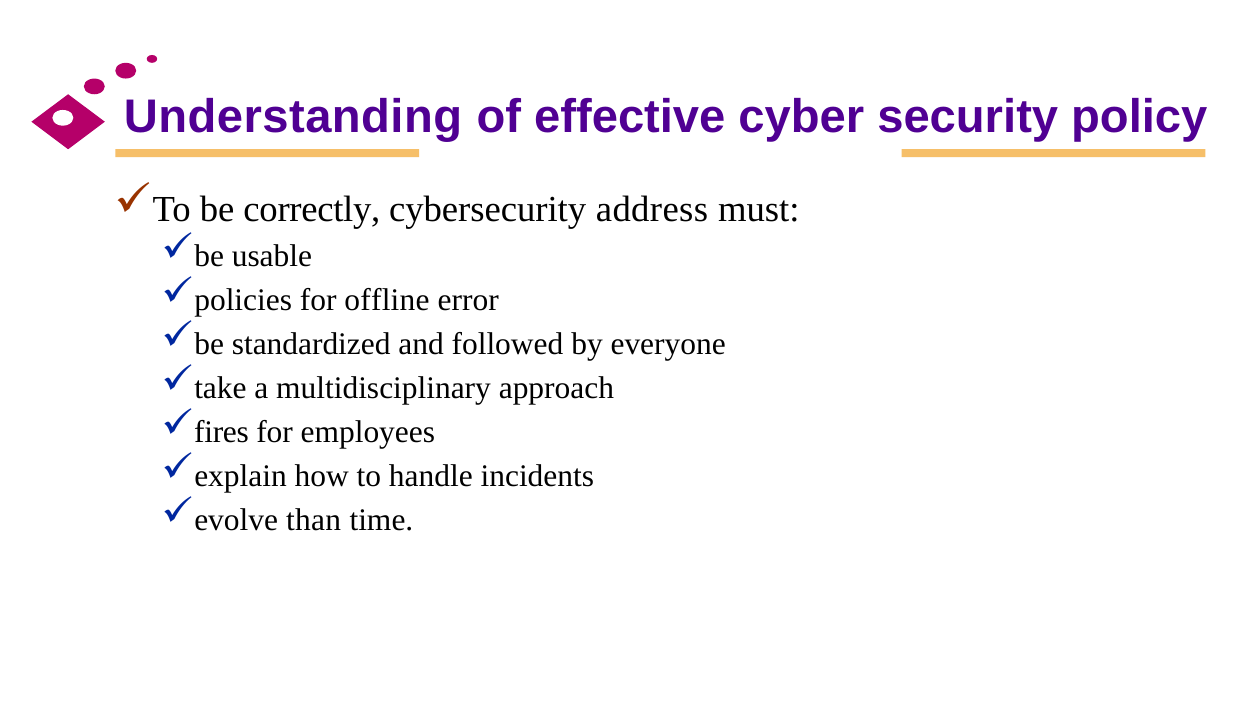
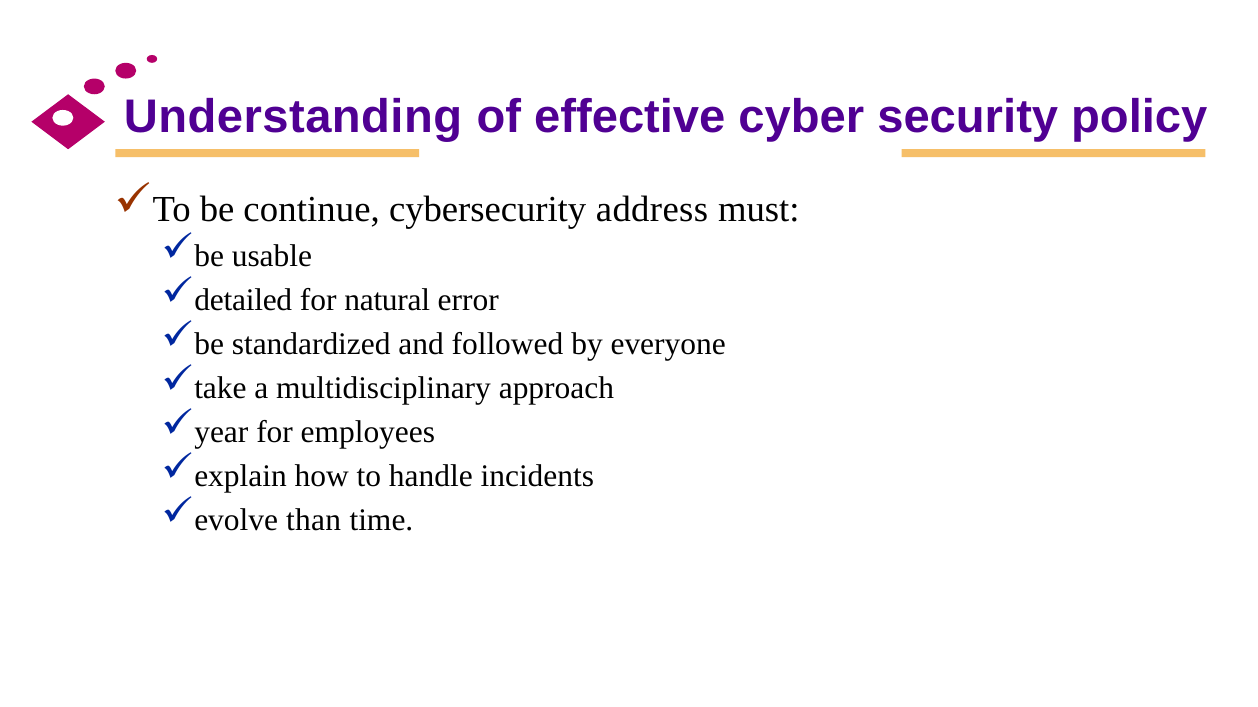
correctly: correctly -> continue (312, 210)
policies: policies -> detailed (243, 301)
offline: offline -> natural (387, 301)
fires: fires -> year (221, 433)
